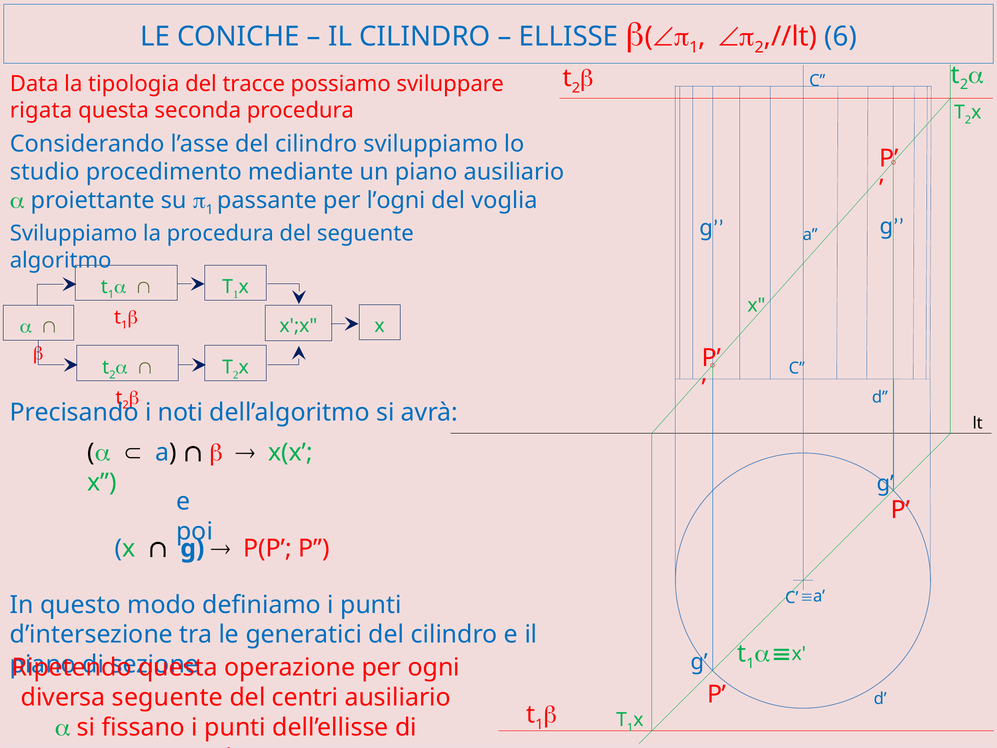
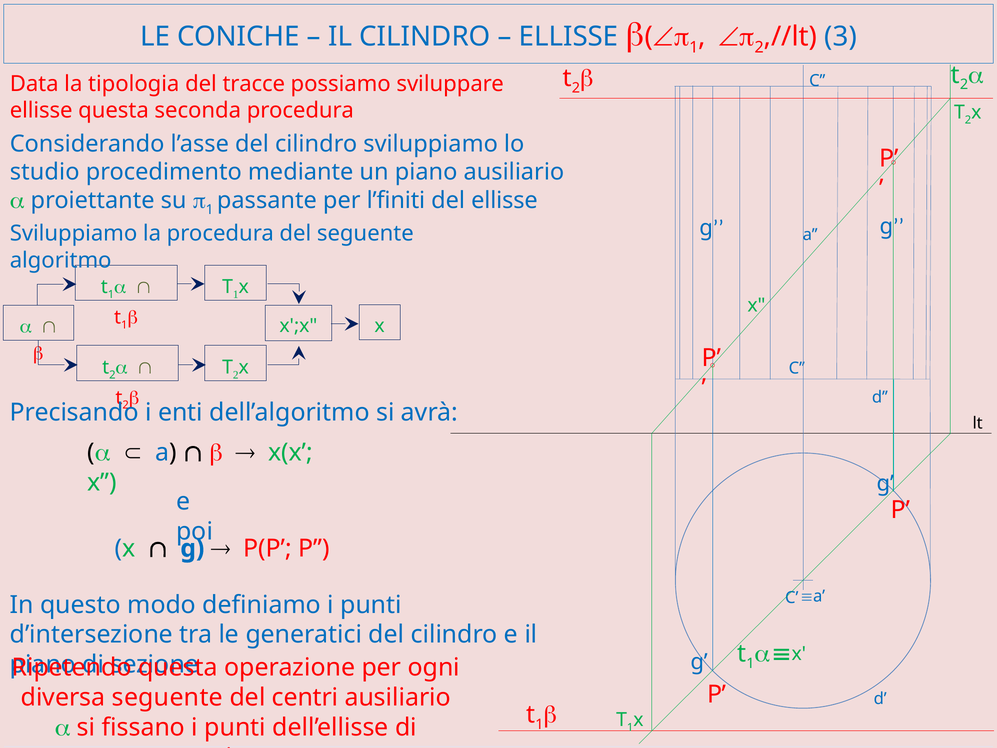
6: 6 -> 3 (841, 37)
rigata: rigata -> ellisse (41, 111)
l’ogni: l’ogni -> l’finiti (396, 200)
del voglia: voglia -> ellisse (504, 200)
noti: noti -> enti (180, 412)
